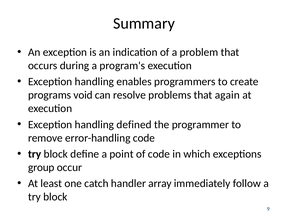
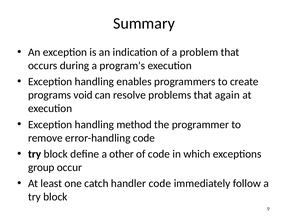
defined: defined -> method (134, 125)
point: point -> other (122, 154)
handler array: array -> code (160, 183)
